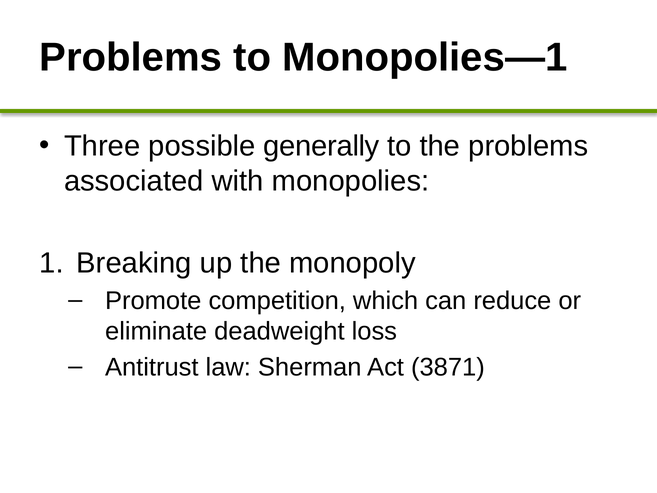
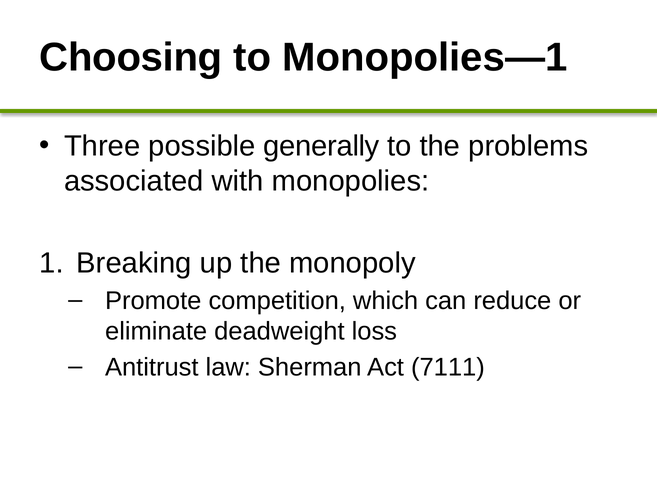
Problems: Problems -> Choosing (131, 58)
3871: 3871 -> 7111 (448, 367)
